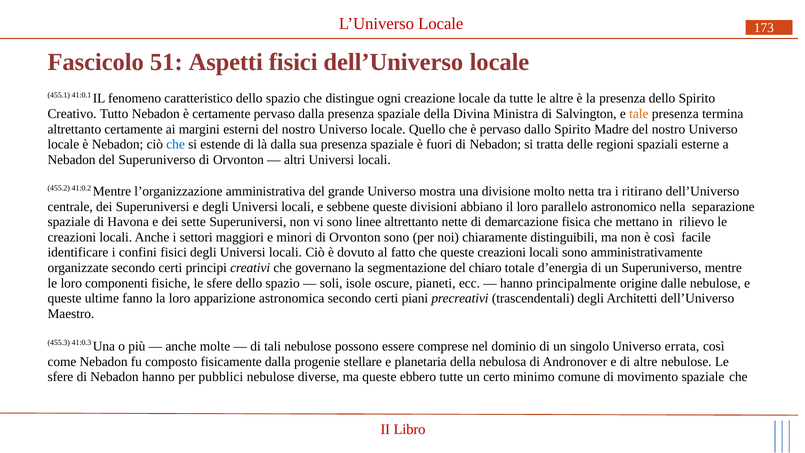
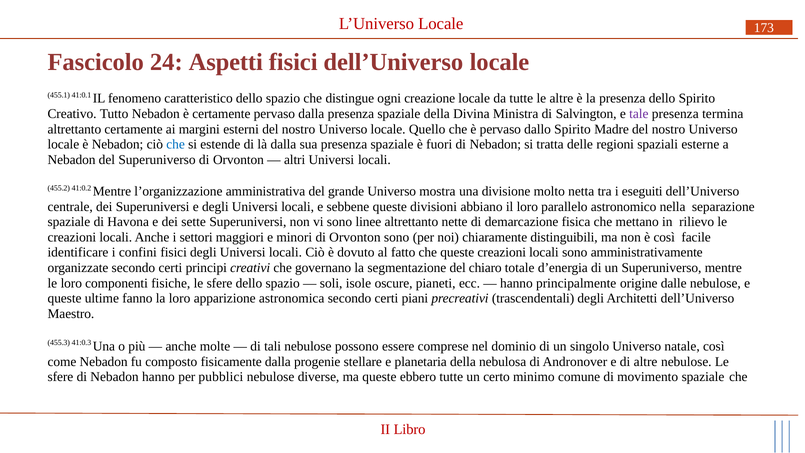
51: 51 -> 24 (166, 62)
tale colour: orange -> purple (639, 114)
ritirano: ritirano -> eseguiti (642, 192)
errata: errata -> natale (682, 346)
